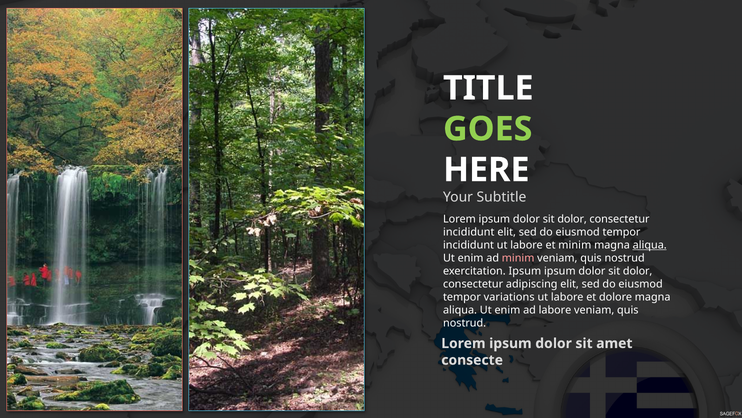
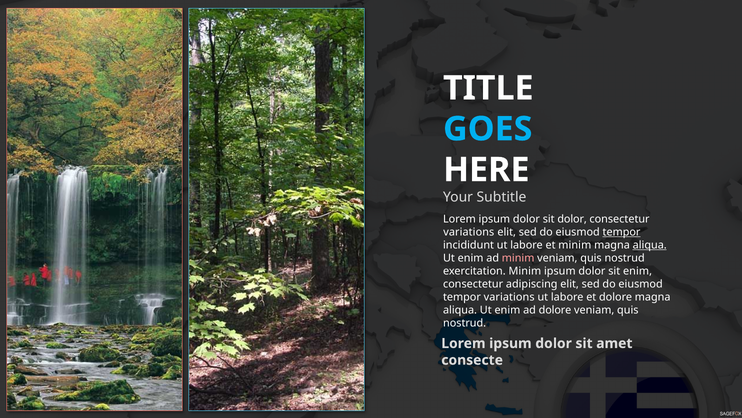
GOES colour: light green -> light blue (488, 129)
incididunt: incididunt -> variations (469, 232)
tempor underline: none -> present (622, 232)
exercitation Ipsum: Ipsum -> Minim (525, 271)
dolor: dolor -> enim (638, 271)
ad labore: labore -> dolore (555, 310)
